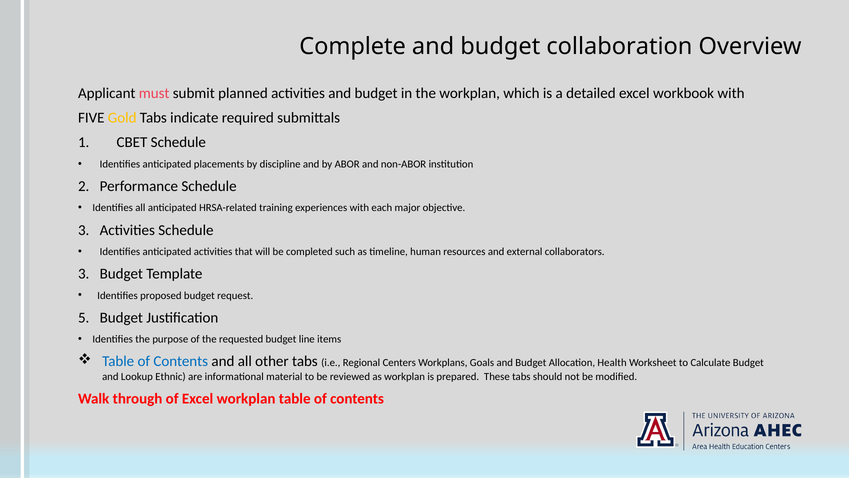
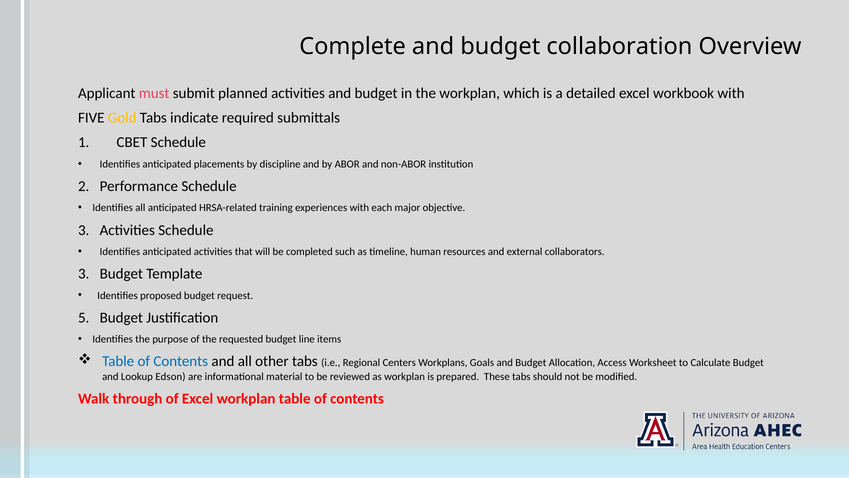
Health: Health -> Access (612, 363)
Ethnic: Ethnic -> Edson (170, 376)
